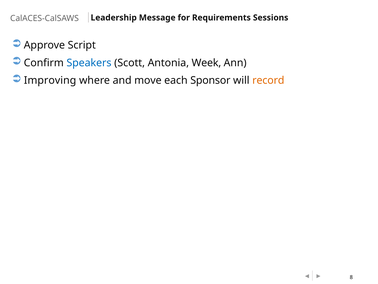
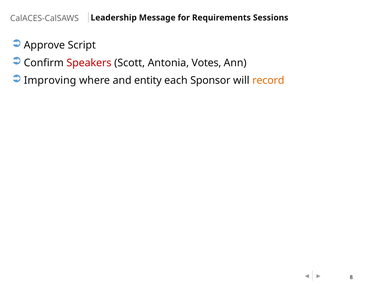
Speakers colour: blue -> red (89, 63)
Week: Week -> Votes (206, 63)
move: move -> entity (148, 80)
